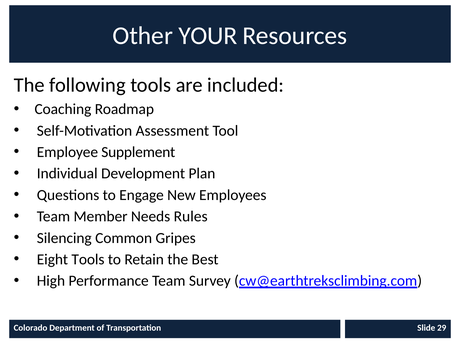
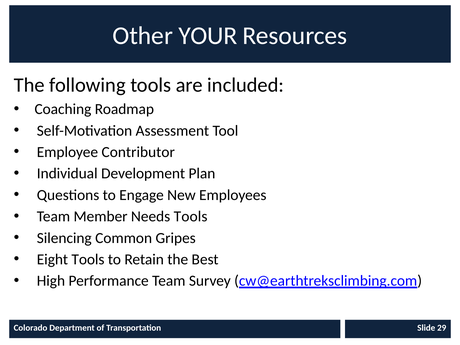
Supplement: Supplement -> Contributor (138, 152)
Needs Rules: Rules -> Tools (191, 216)
